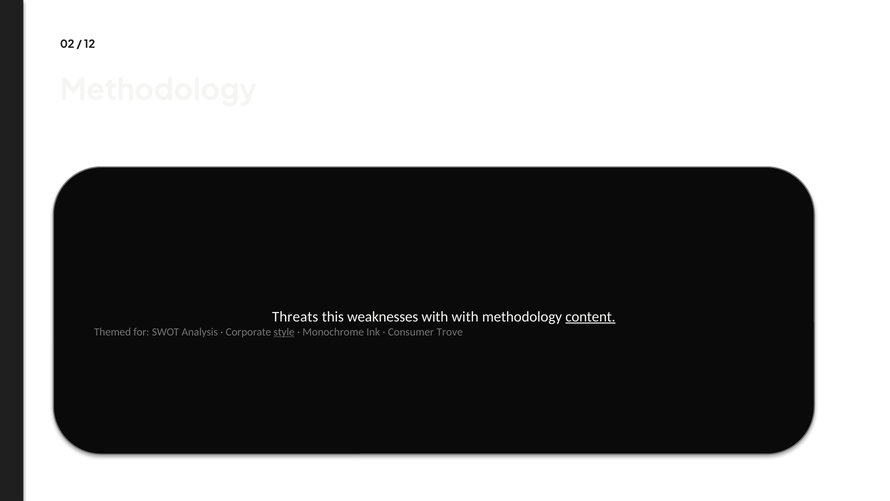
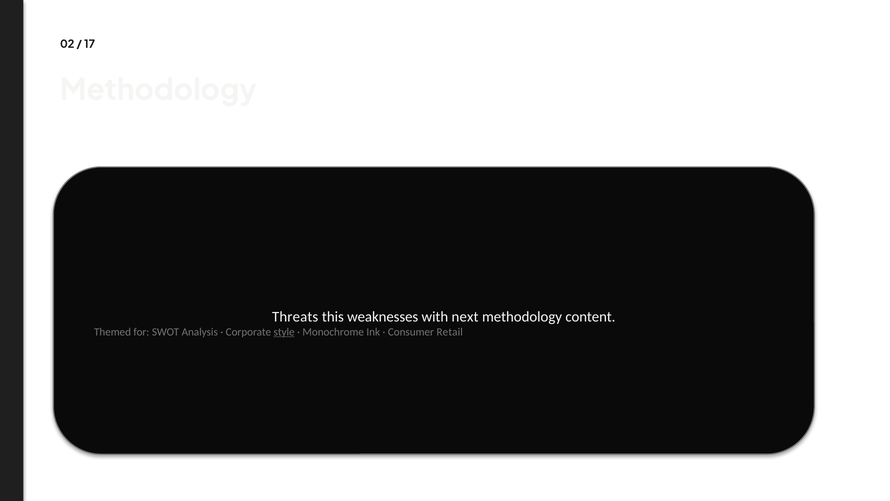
12: 12 -> 17 (90, 44)
with with: with -> next (465, 316)
content underline: present -> none (590, 316)
Trove: Trove -> Retail (450, 332)
